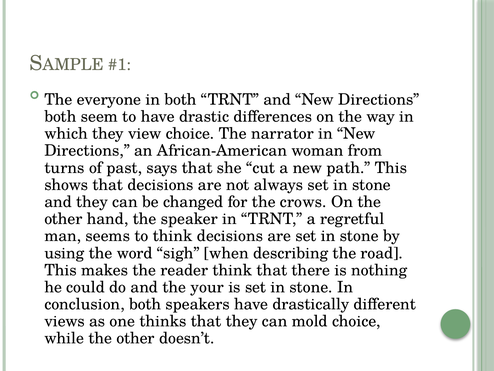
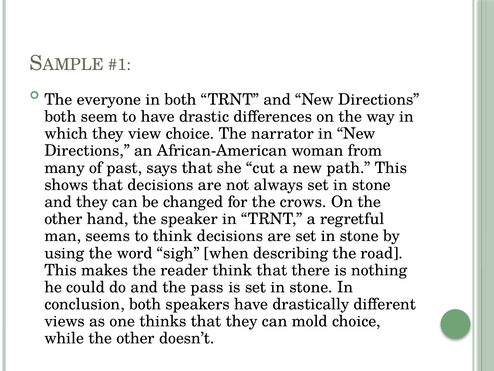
turns: turns -> many (65, 168)
your: your -> pass (207, 287)
